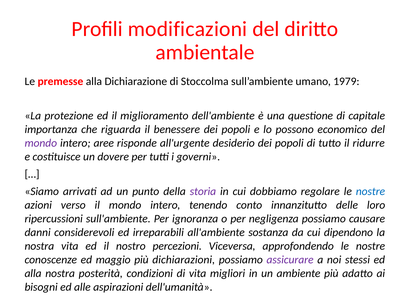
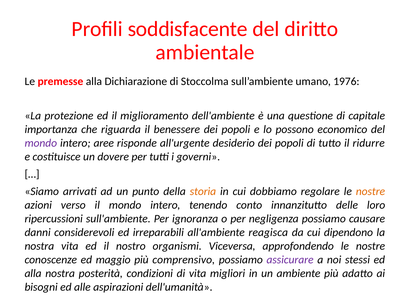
modificazioni: modificazioni -> soddisfacente (188, 29)
1979: 1979 -> 1976 (346, 81)
storia colour: purple -> orange (203, 192)
nostre colour: blue -> orange (370, 192)
sostanza: sostanza -> reagisca (268, 233)
percezioni: percezioni -> organismi (177, 246)
dichiarazioni: dichiarazioni -> comprensivo (184, 260)
